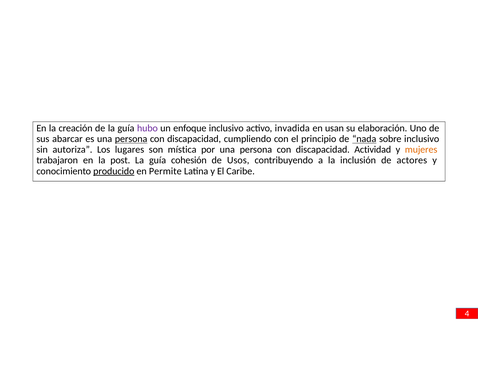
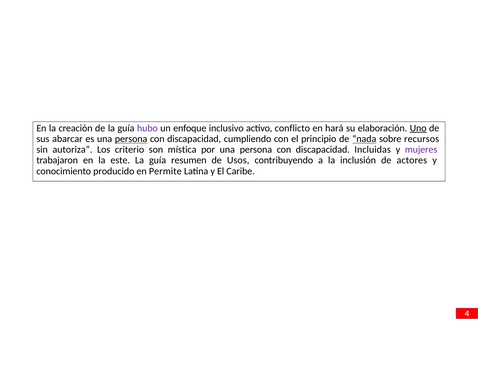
invadida: invadida -> conflicto (292, 128)
usan: usan -> hará (334, 128)
Uno underline: none -> present (418, 128)
sobre inclusivo: inclusivo -> recursos (422, 139)
lugares: lugares -> criterio (130, 150)
Actividad: Actividad -> Incluidas (373, 150)
mujeres colour: orange -> purple (421, 150)
post: post -> este (120, 160)
cohesión: cohesión -> resumen (189, 160)
producido underline: present -> none (114, 171)
